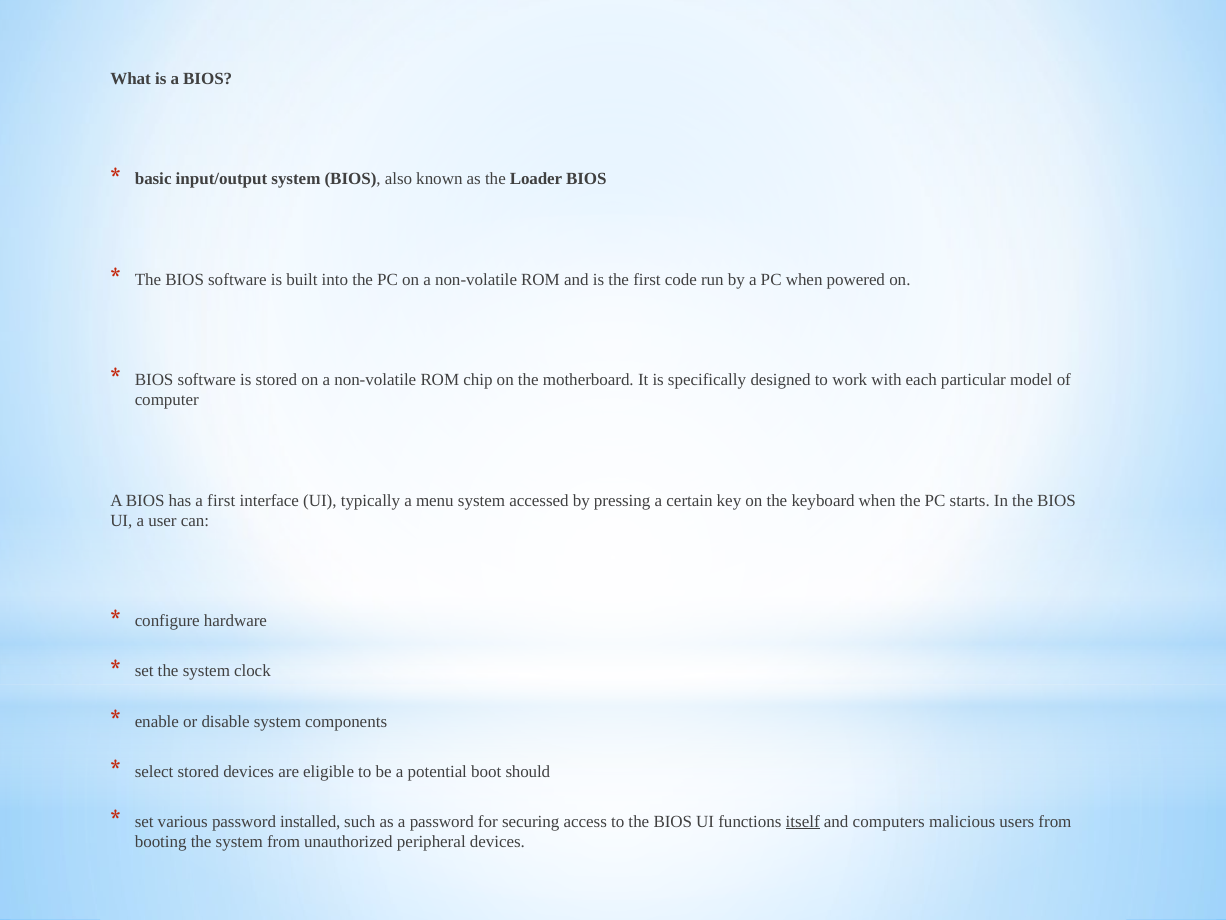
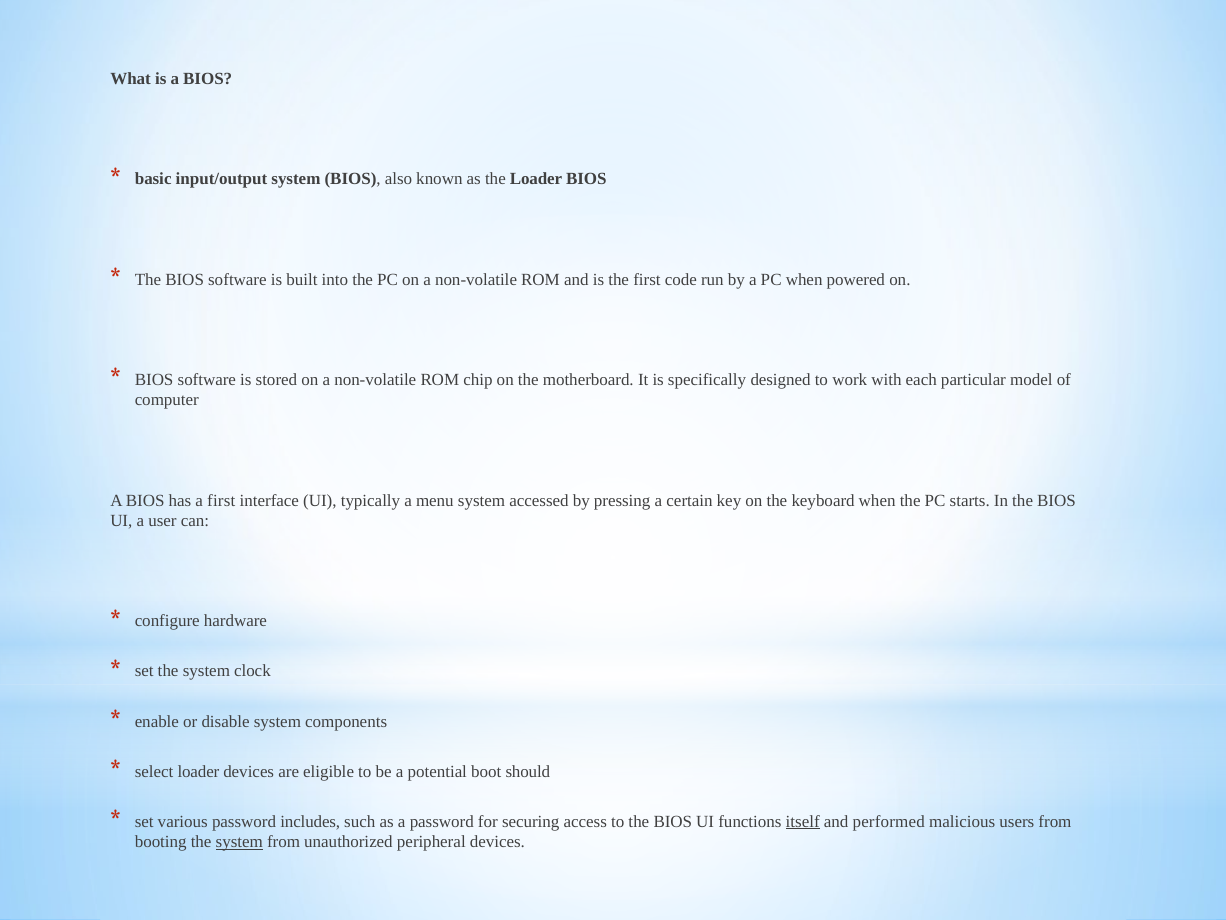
select stored: stored -> loader (198, 771)
installed: installed -> includes (310, 821)
computers: computers -> performed (889, 821)
system underline: none -> present (239, 842)
